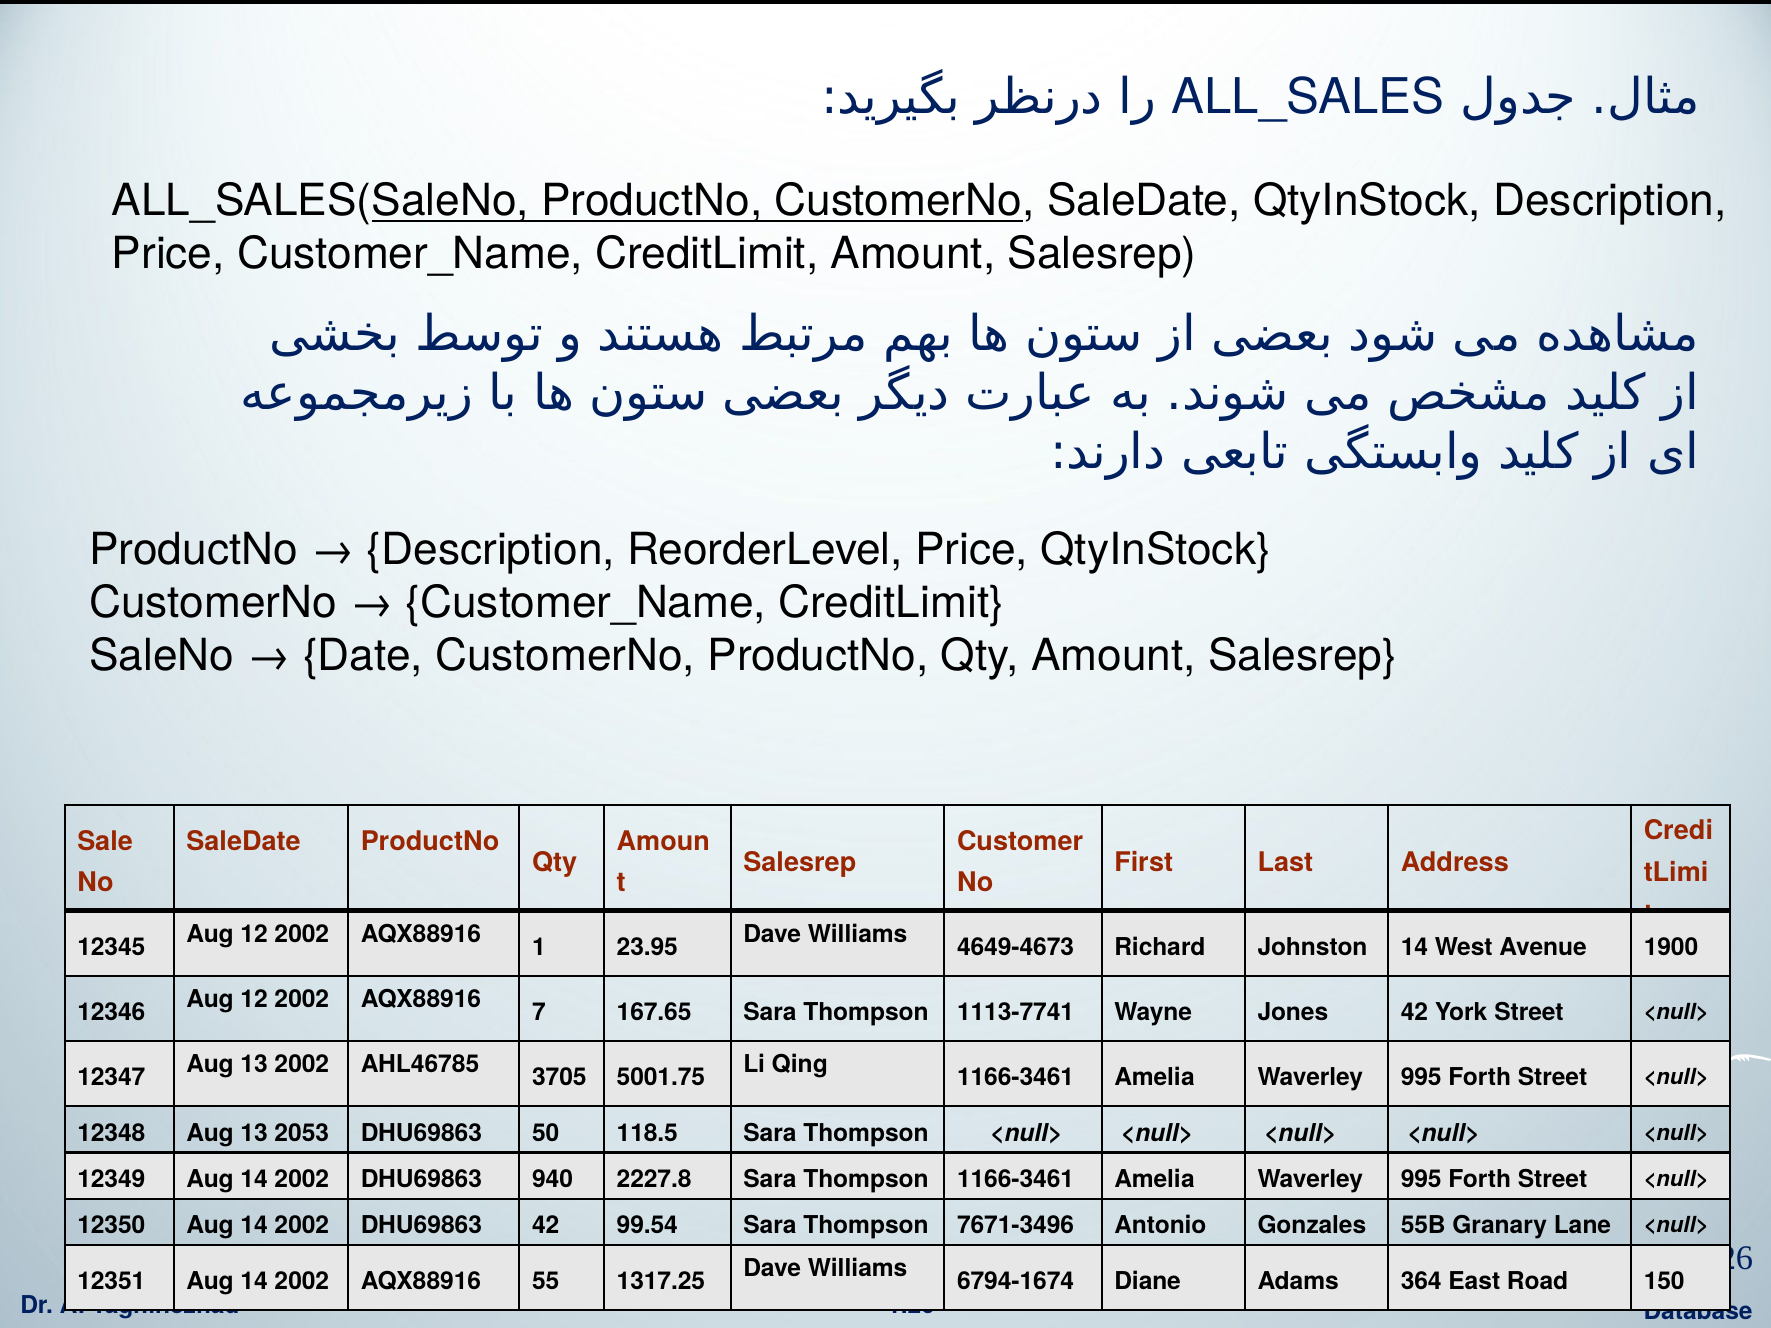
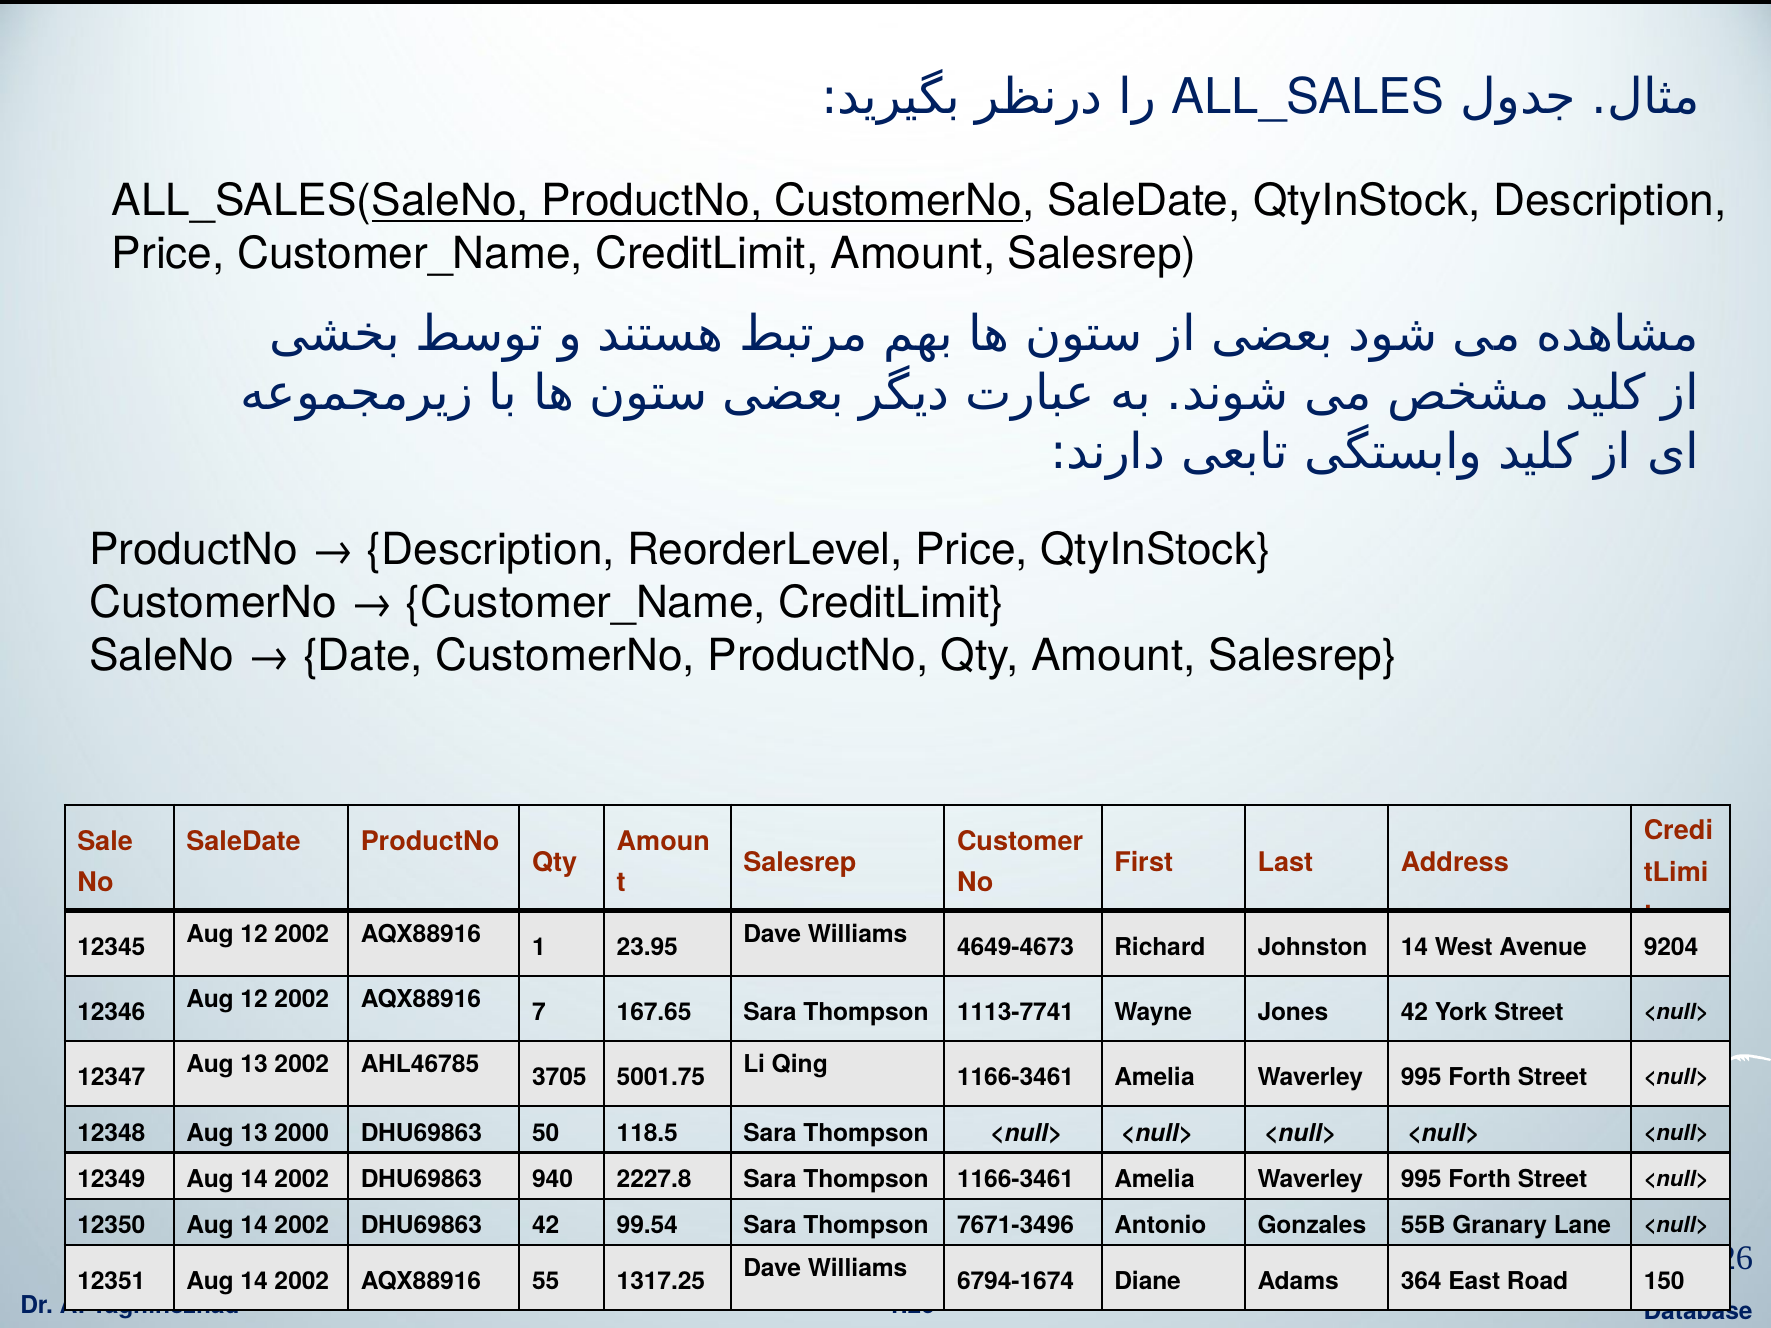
1900: 1900 -> 9204 (1671, 947)
2053: 2053 -> 2000 (302, 1134)
